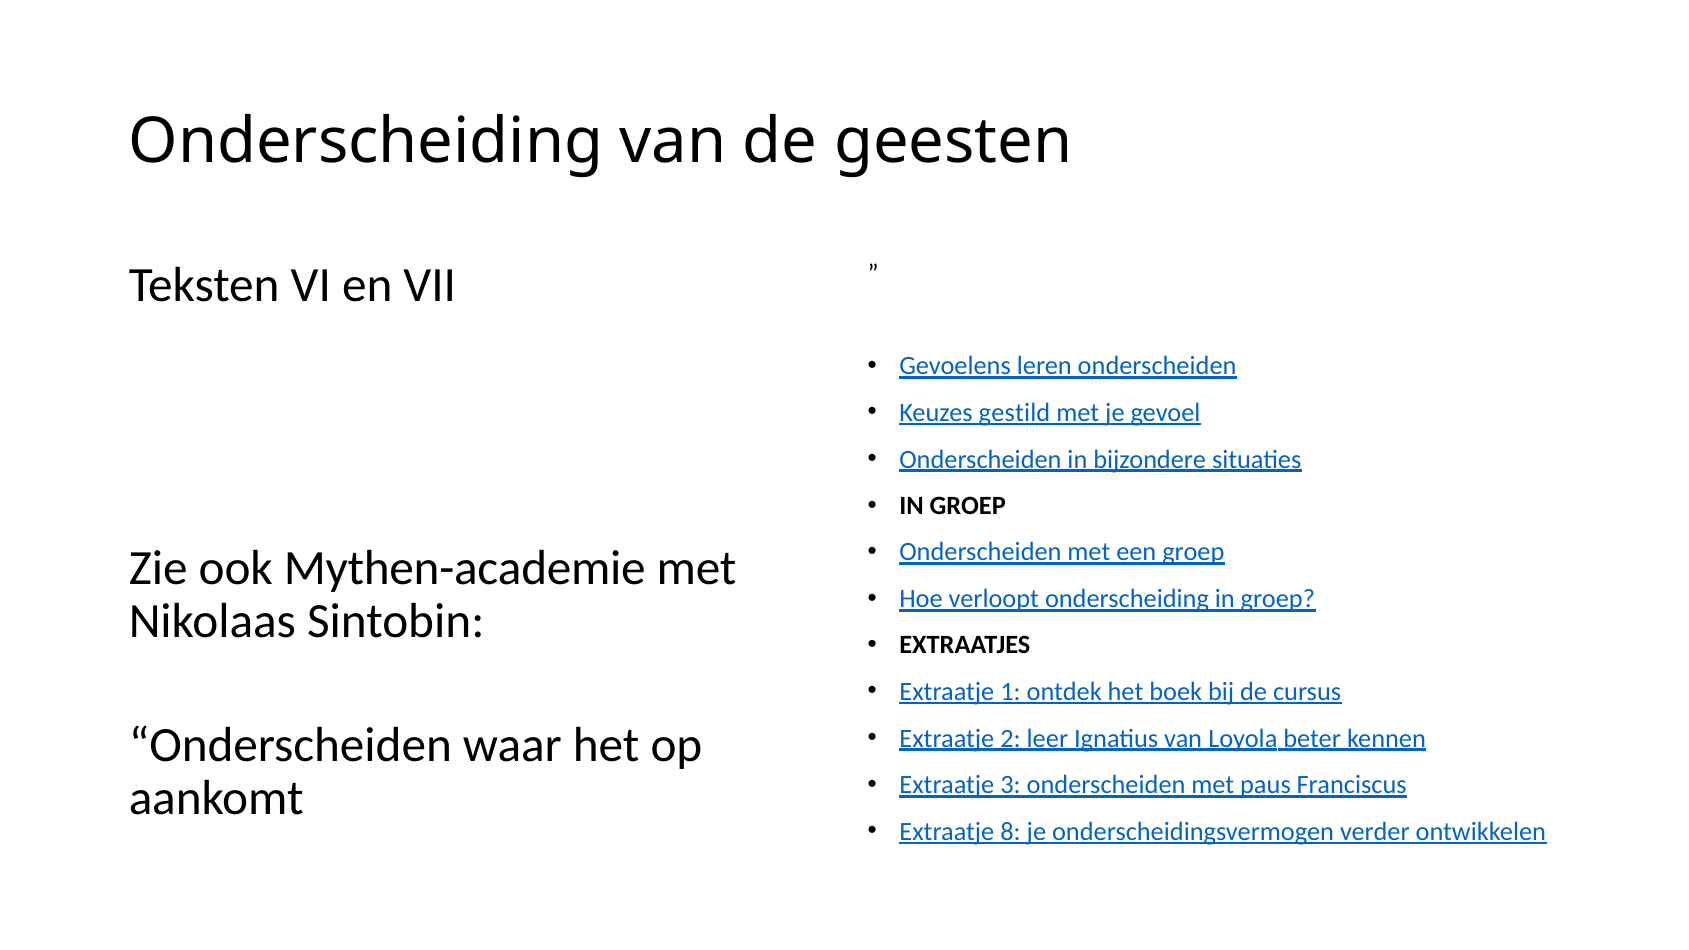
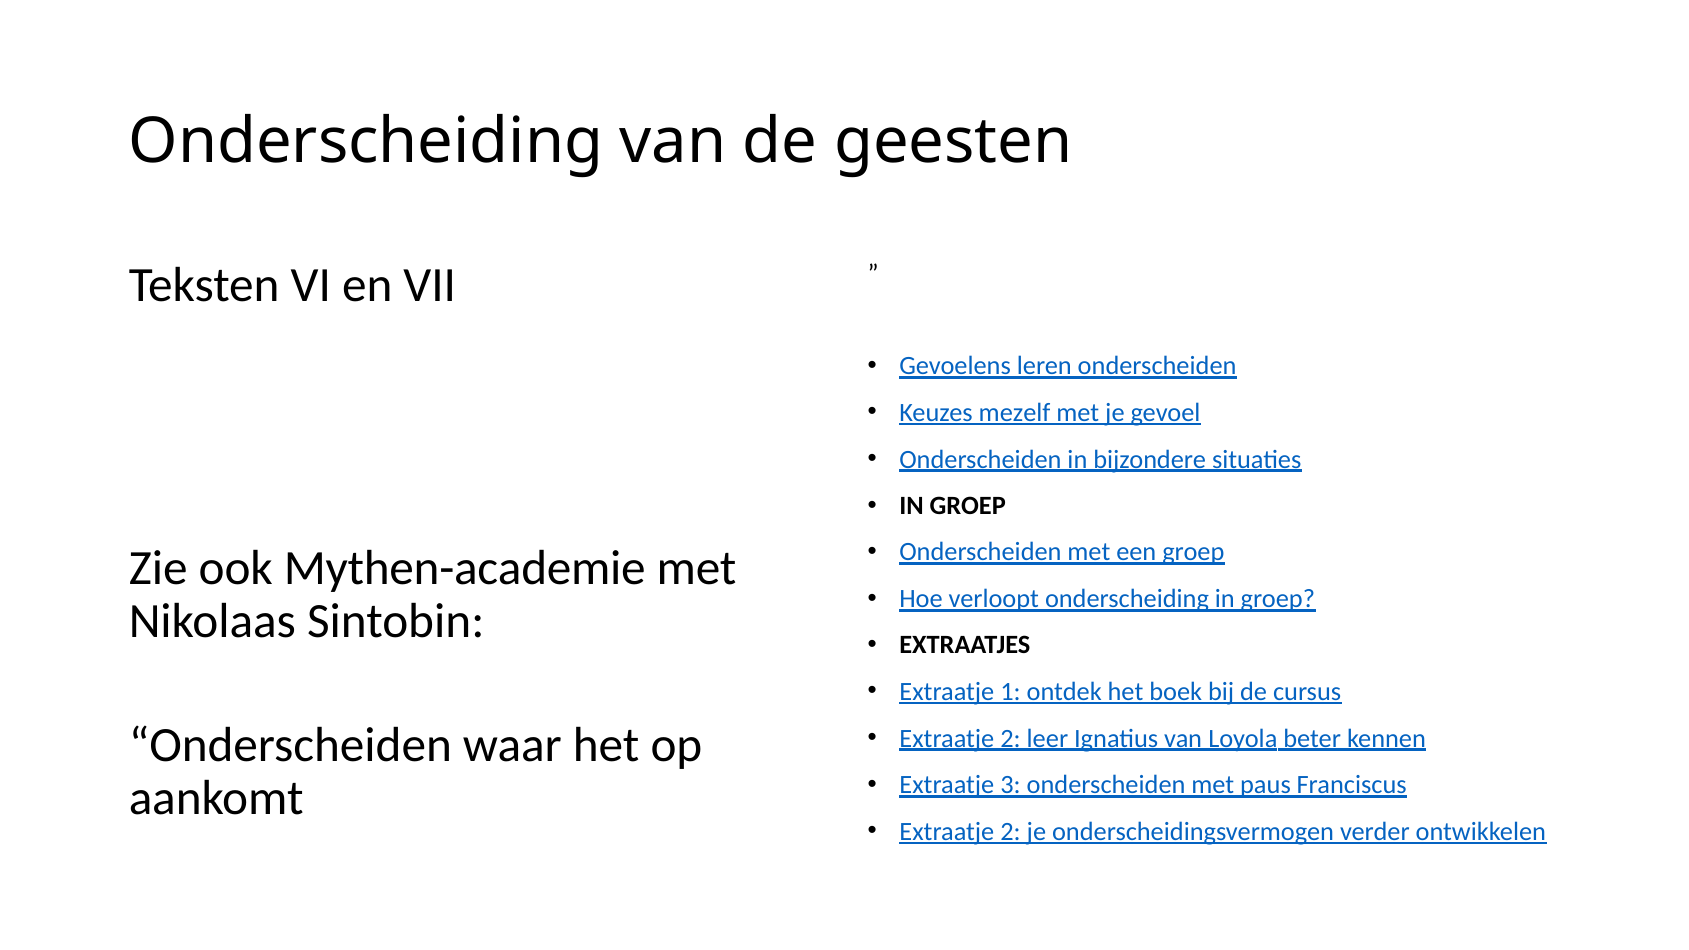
gestild: gestild -> mezelf (1015, 413)
8: 8 -> 2 (1011, 832)
